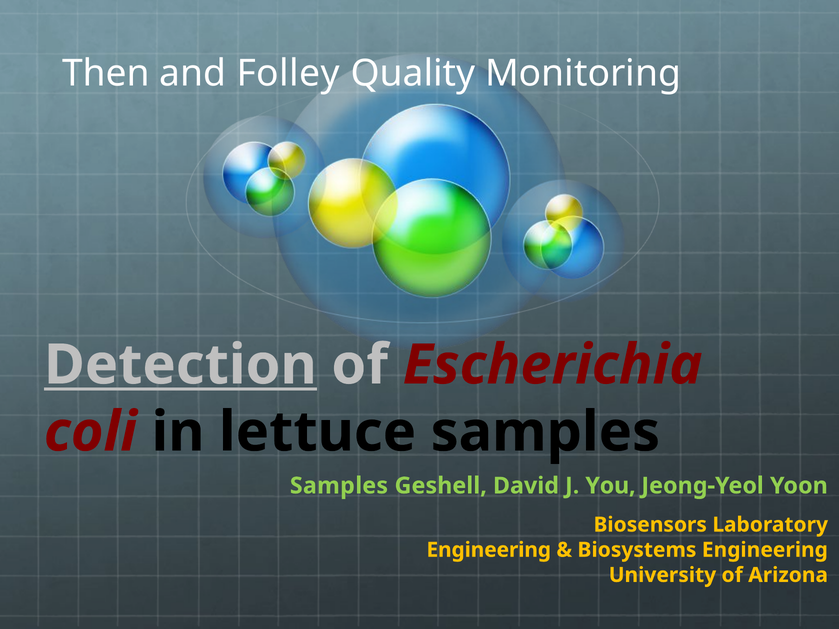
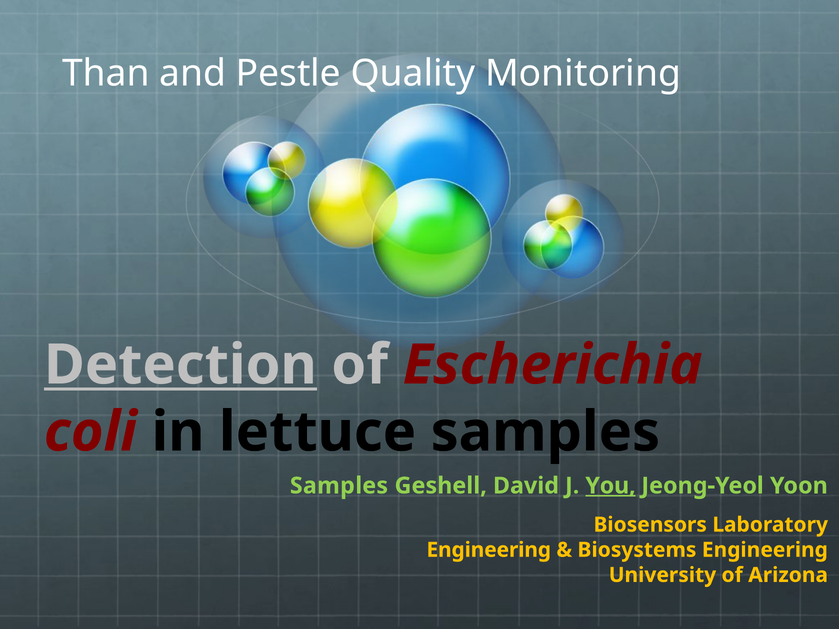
Then: Then -> Than (106, 73)
Folley: Folley -> Pestle (288, 73)
You underline: none -> present (610, 486)
